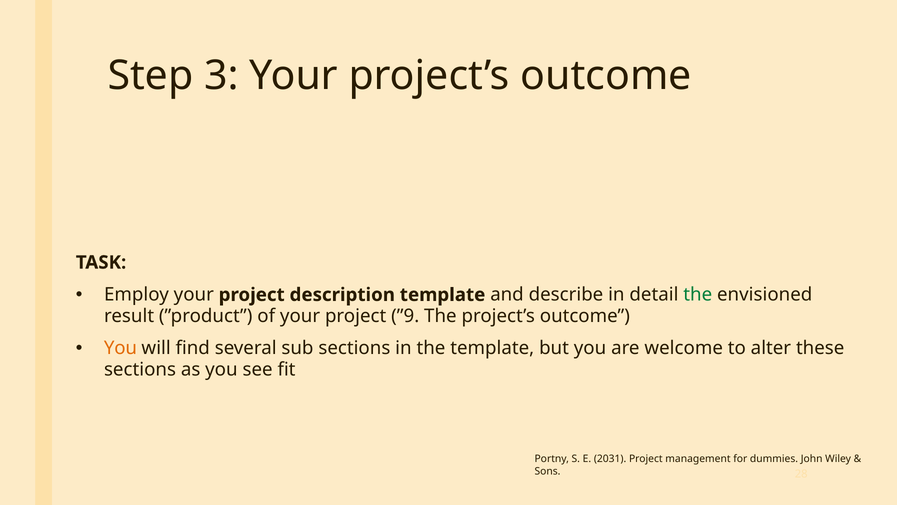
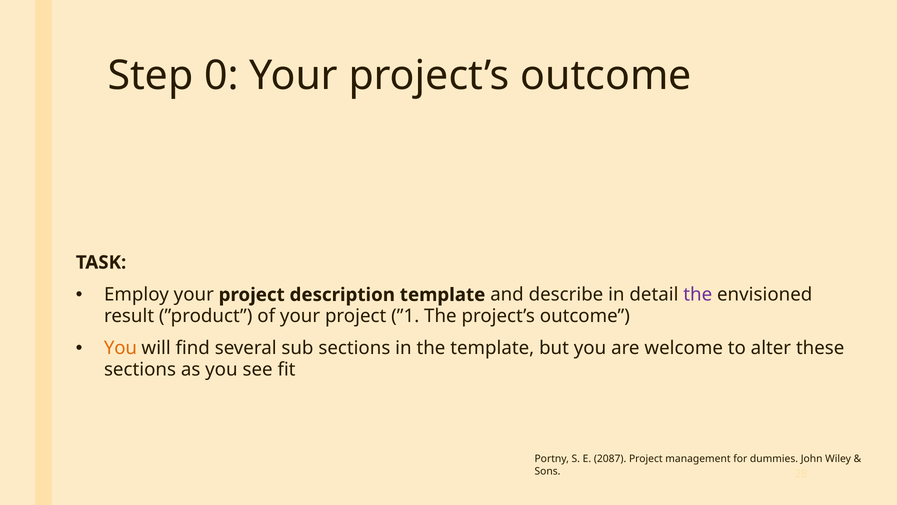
3: 3 -> 0 (221, 75)
the colour: green -> purple (698, 295)
”9: ”9 -> ”1 (405, 316)
2031: 2031 -> 2087 (610, 459)
